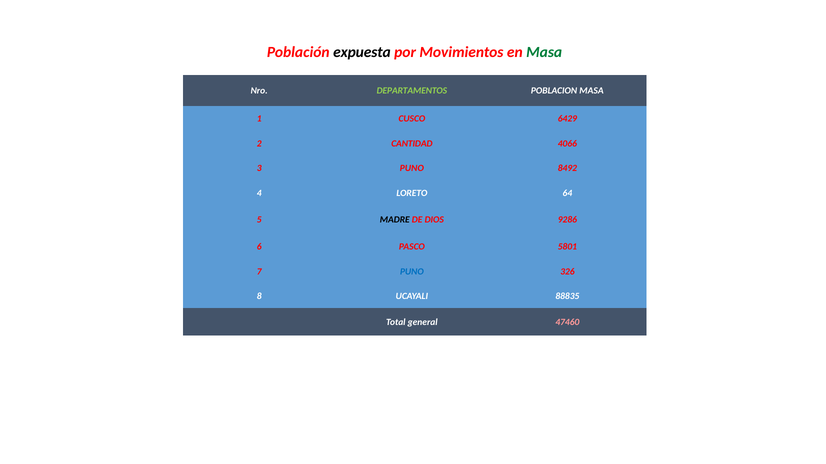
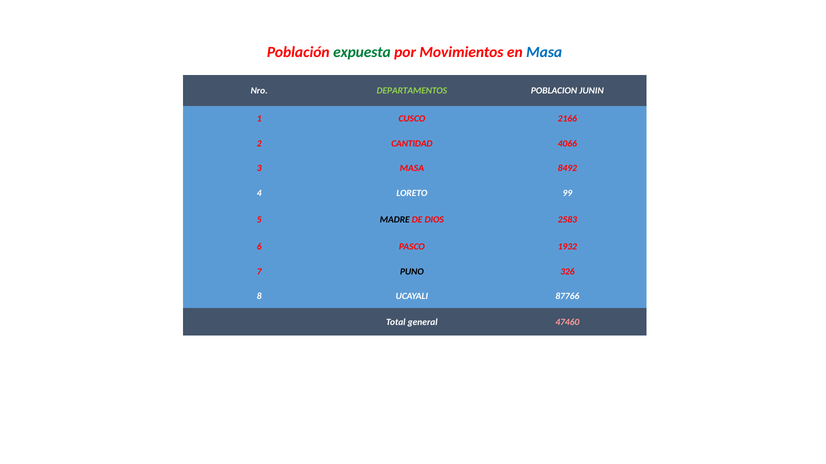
expuesta colour: black -> green (362, 52)
Masa colour: green -> blue (544, 52)
POBLACION MASA: MASA -> JUNIN (592, 91)
6429: 6429 -> 2166 (567, 119)
3 PUNO: PUNO -> MASA (412, 168)
64: 64 -> 99 (567, 193)
9286: 9286 -> 2583 (567, 220)
5801: 5801 -> 1932 (567, 247)
PUNO colour: blue -> black (412, 272)
88835: 88835 -> 87766 (567, 297)
